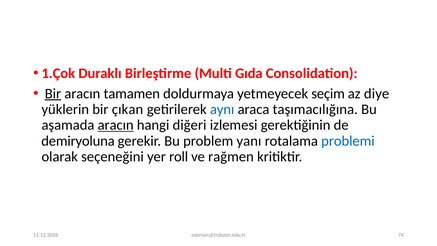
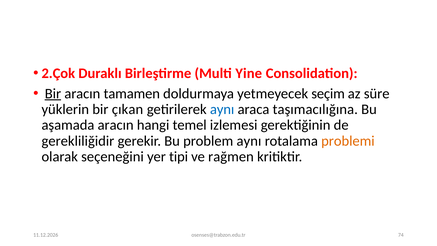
1.Çok: 1.Çok -> 2.Çok (58, 73)
Gıda: Gıda -> Yine (249, 73)
diye: diye -> süre (377, 94)
aracın underline: present -> none (116, 125)
diğeri: diğeri -> temel (190, 125)
demiryoluna: demiryoluna -> gerekliliğidir (78, 141)
problem yanı: yanı -> aynı (249, 141)
problemi colour: blue -> orange (348, 141)
roll: roll -> tipi (179, 157)
